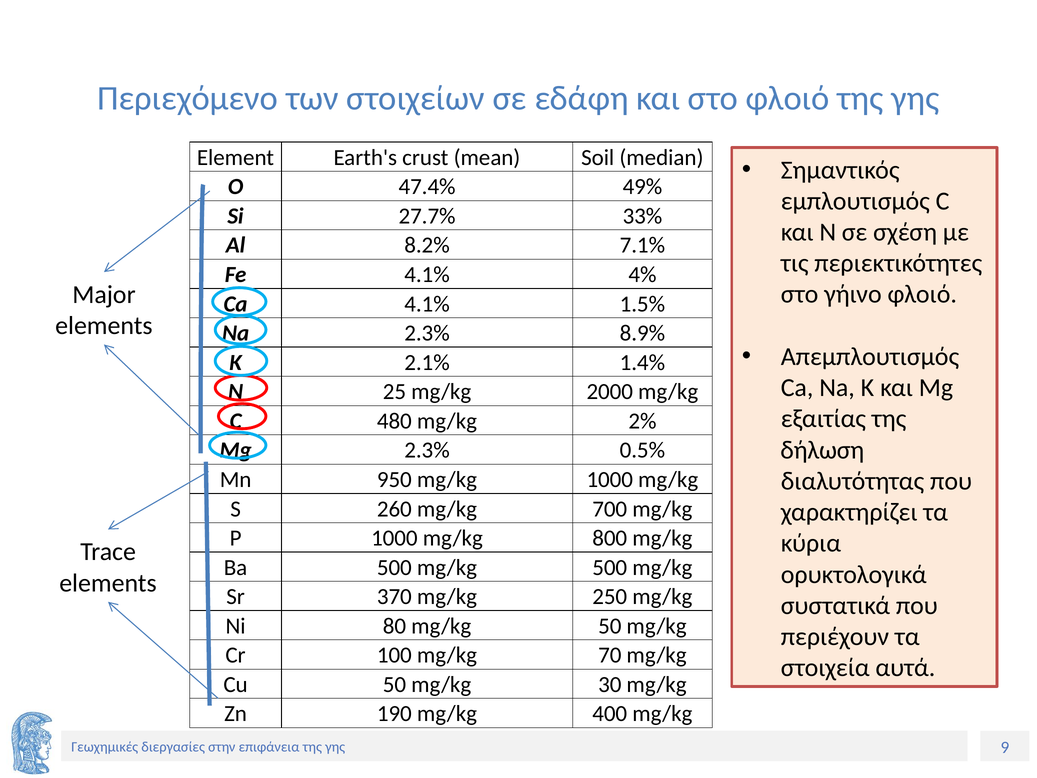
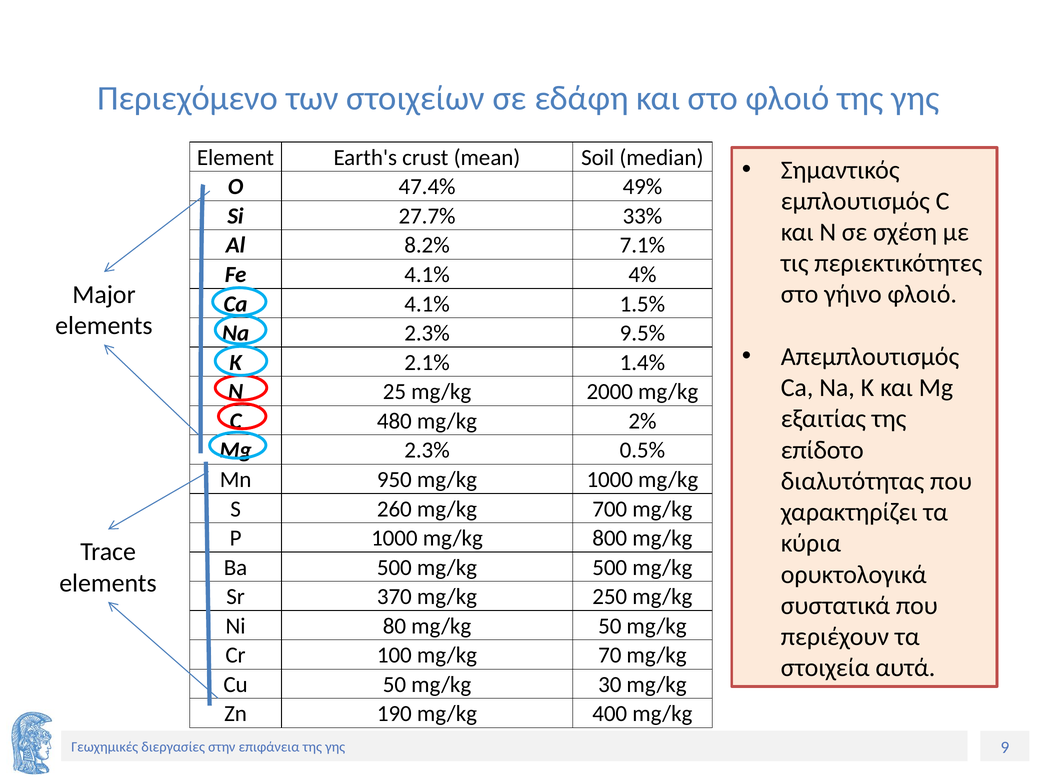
8.9%: 8.9% -> 9.5% (642, 333)
δήλωση: δήλωση -> επίδοτο (822, 450)
